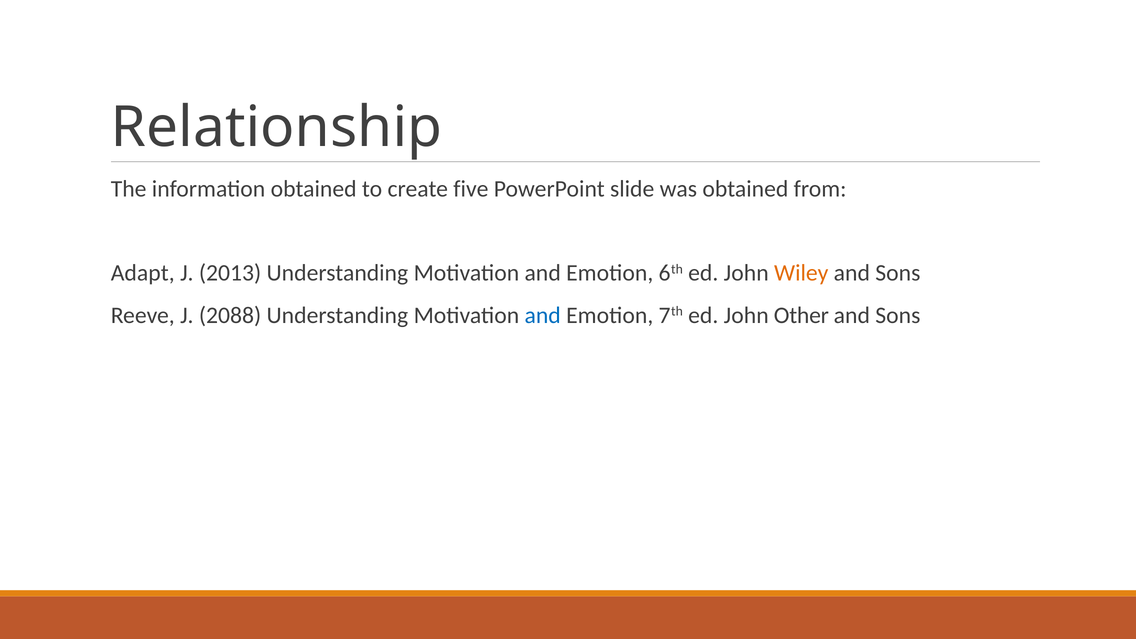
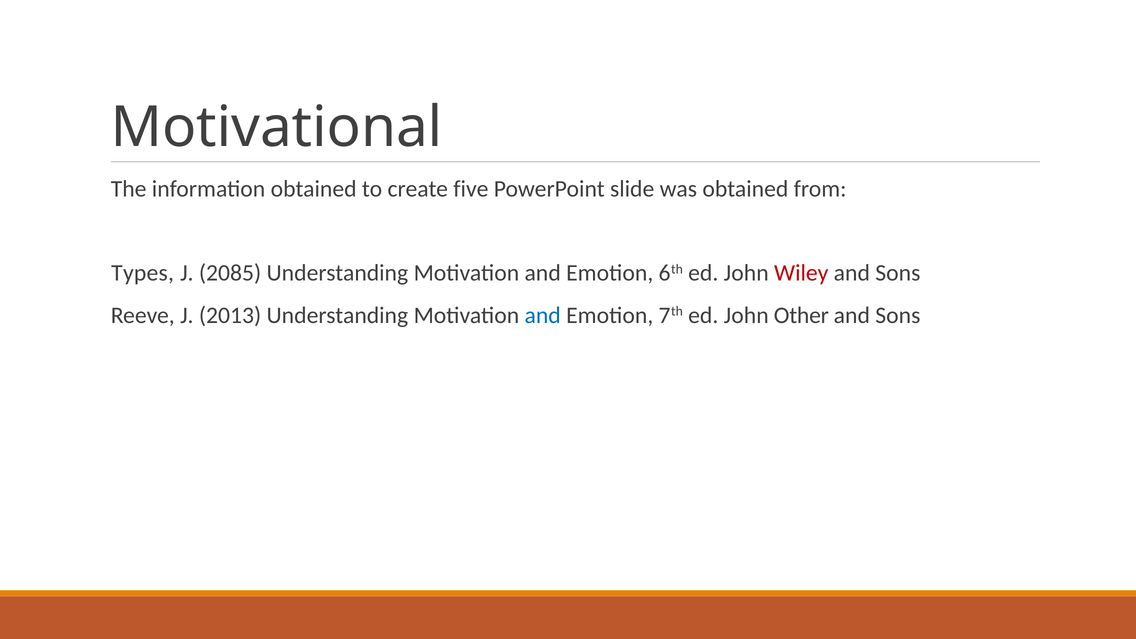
Relationship: Relationship -> Motivational (277, 127)
Adapt: Adapt -> Types (143, 273)
2013: 2013 -> 2085 (230, 273)
Wiley colour: orange -> red (801, 273)
2088: 2088 -> 2013 (230, 315)
